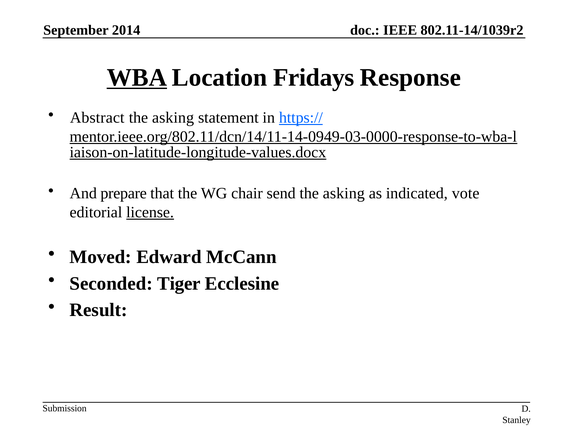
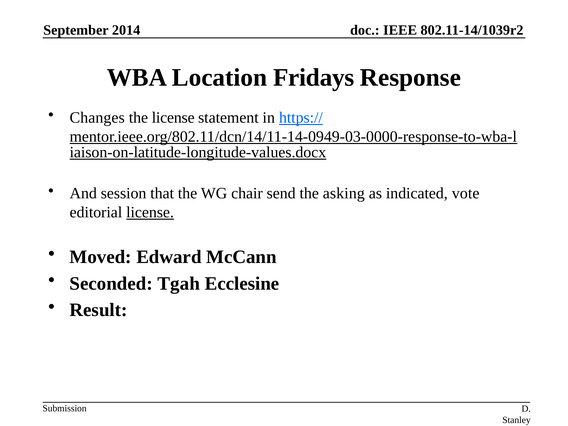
WBA underline: present -> none (137, 77)
Abstract: Abstract -> Changes (97, 118)
asking: asking -> license (173, 118)
prepare: prepare -> session (124, 193)
Tiger: Tiger -> Tgah (179, 283)
